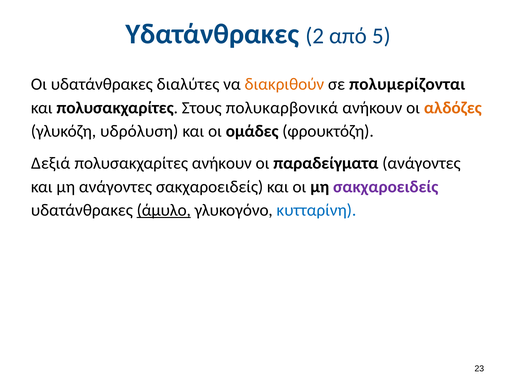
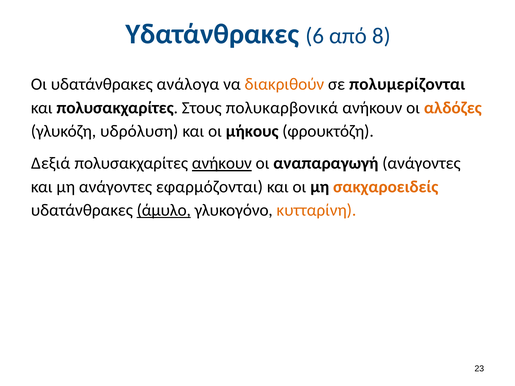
2: 2 -> 6 (315, 36)
5: 5 -> 8 (381, 36)
διαλύτες: διαλύτες -> ανάλογα (188, 84)
ομάδες: ομάδες -> μήκους (252, 131)
ανήκουν underline: none -> present (222, 163)
παραδείγματα: παραδείγματα -> αναπαραγωγή (326, 163)
ανάγοντες σακχαροειδείς: σακχαροειδείς -> εφαρμόζονται (209, 187)
σακχαροειδείς colour: purple -> orange (386, 187)
κυτταρίνη colour: blue -> orange (316, 210)
